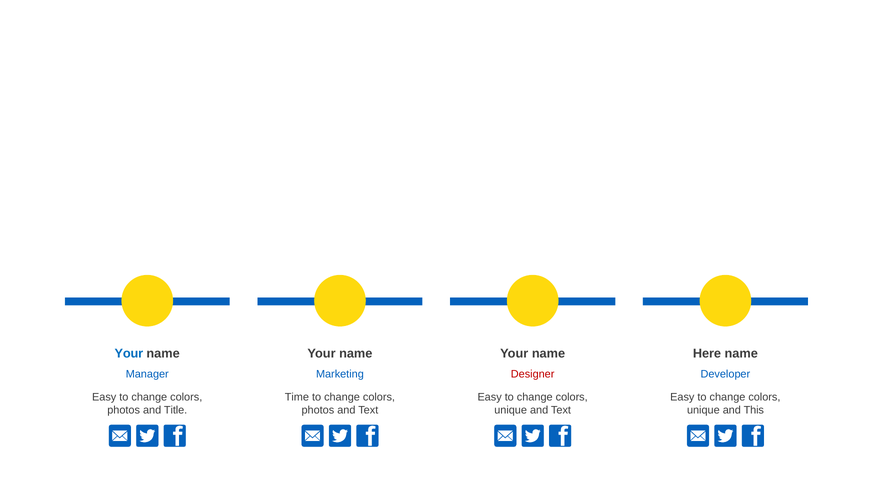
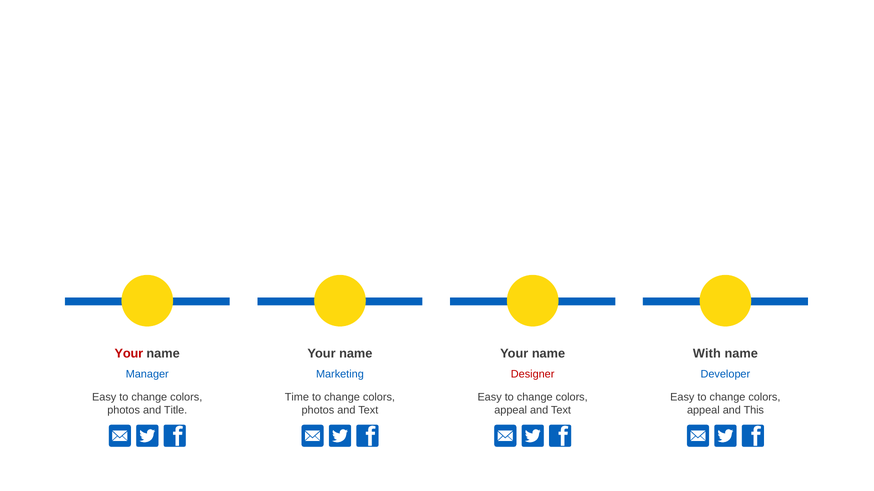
Your colour: blue -> red (129, 354)
Here: Here -> With (707, 354)
unique: unique -> appeal (511, 411)
unique: unique -> appeal (703, 411)
